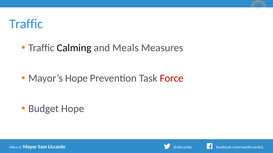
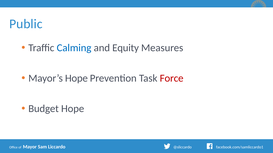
Traffic: Traffic -> Public (26, 24)
Calming colour: black -> blue (74, 48)
Meals: Meals -> Equity (126, 48)
